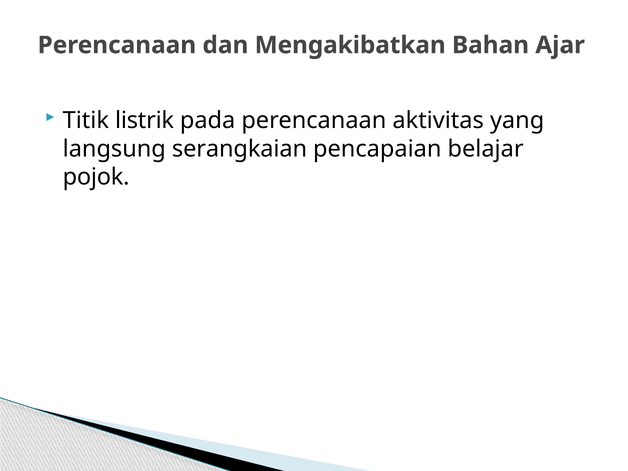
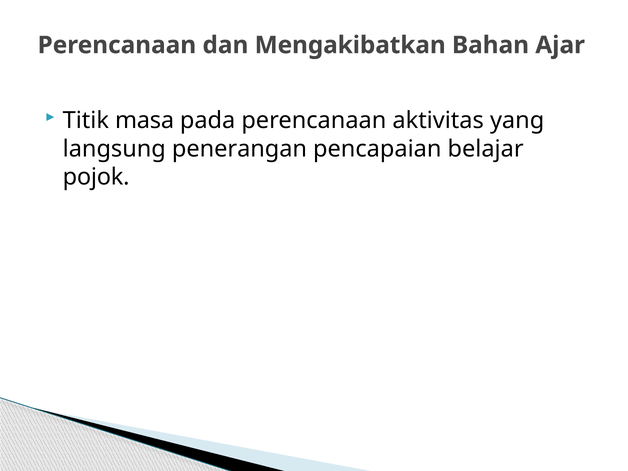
listrik: listrik -> masa (145, 121)
serangkaian: serangkaian -> penerangan (239, 149)
